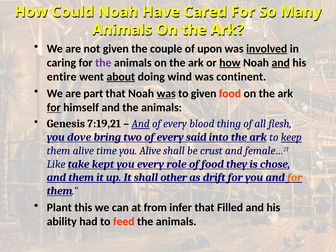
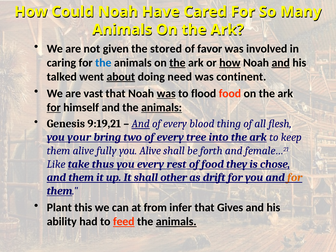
couple: couple -> stored (166, 49)
upon: upon -> favor (210, 49)
involved underline: present -> none (267, 49)
the colour: purple -> blue (103, 63)
the underline: none -> present (177, 63)
entire: entire -> talked (62, 77)
wind: wind -> need (180, 77)
part: part -> vast (93, 93)
to given: given -> flood (204, 93)
animals underline: none -> present (162, 107)
7:19,21: 7:19,21 -> 9:19,21 (104, 124)
dove: dove -> your (79, 137)
said: said -> tree (196, 137)
keep underline: present -> none (291, 137)
time: time -> fully (106, 151)
crust: crust -> forth (211, 151)
kept: kept -> thus (103, 164)
role: role -> rest (176, 164)
Filled: Filled -> Gives (230, 208)
feed underline: none -> present (124, 222)
animals underline: none -> present (176, 222)
